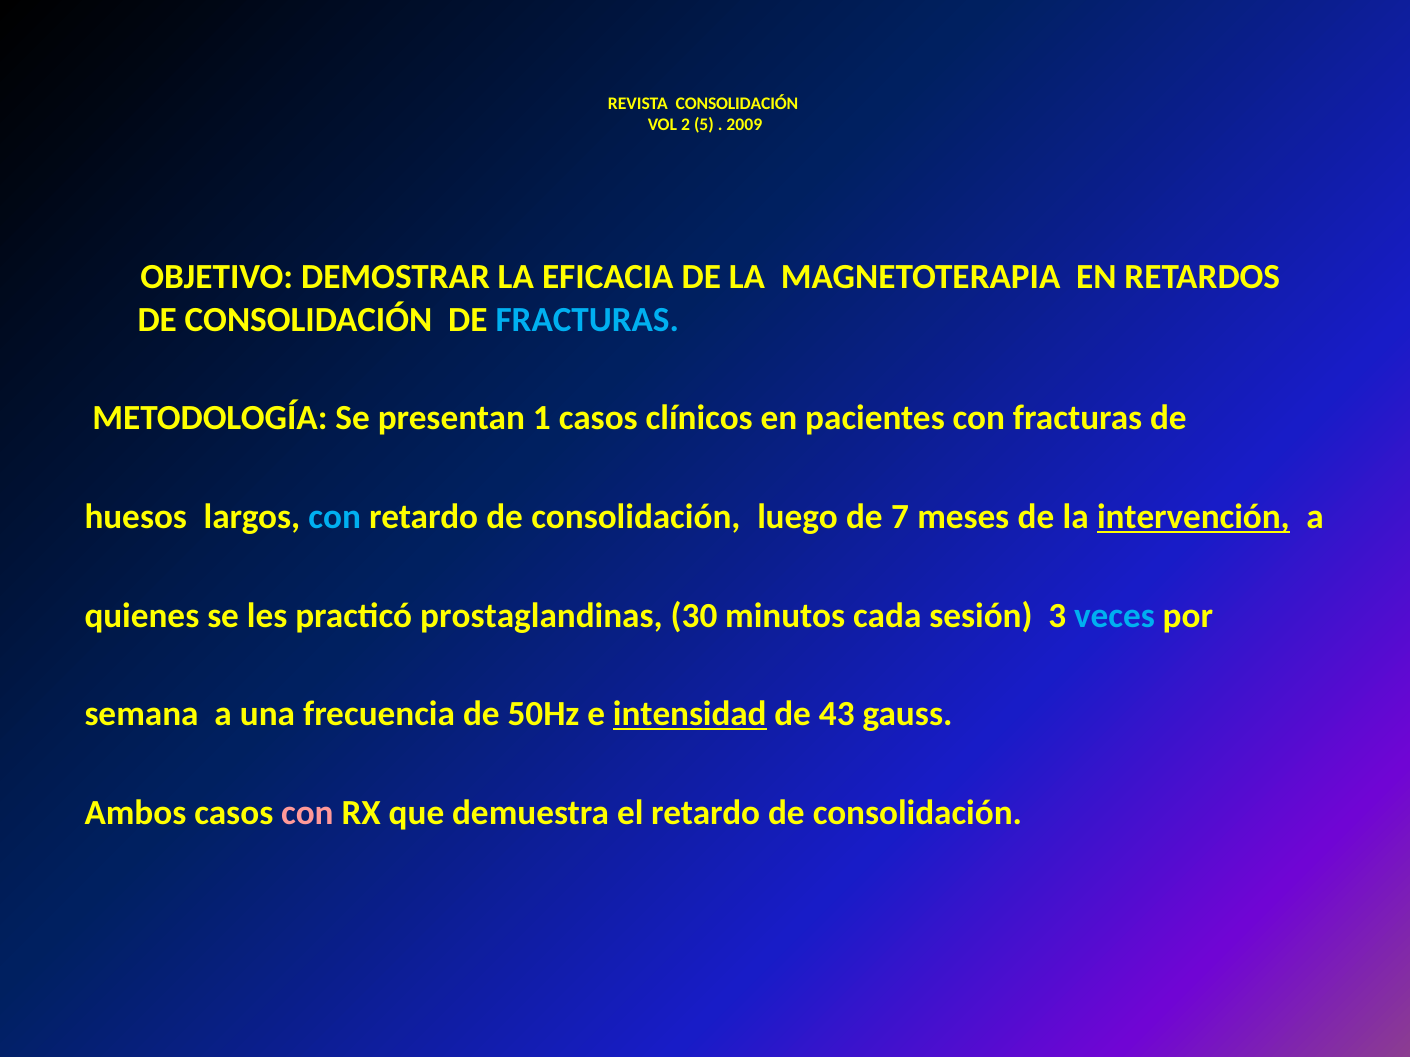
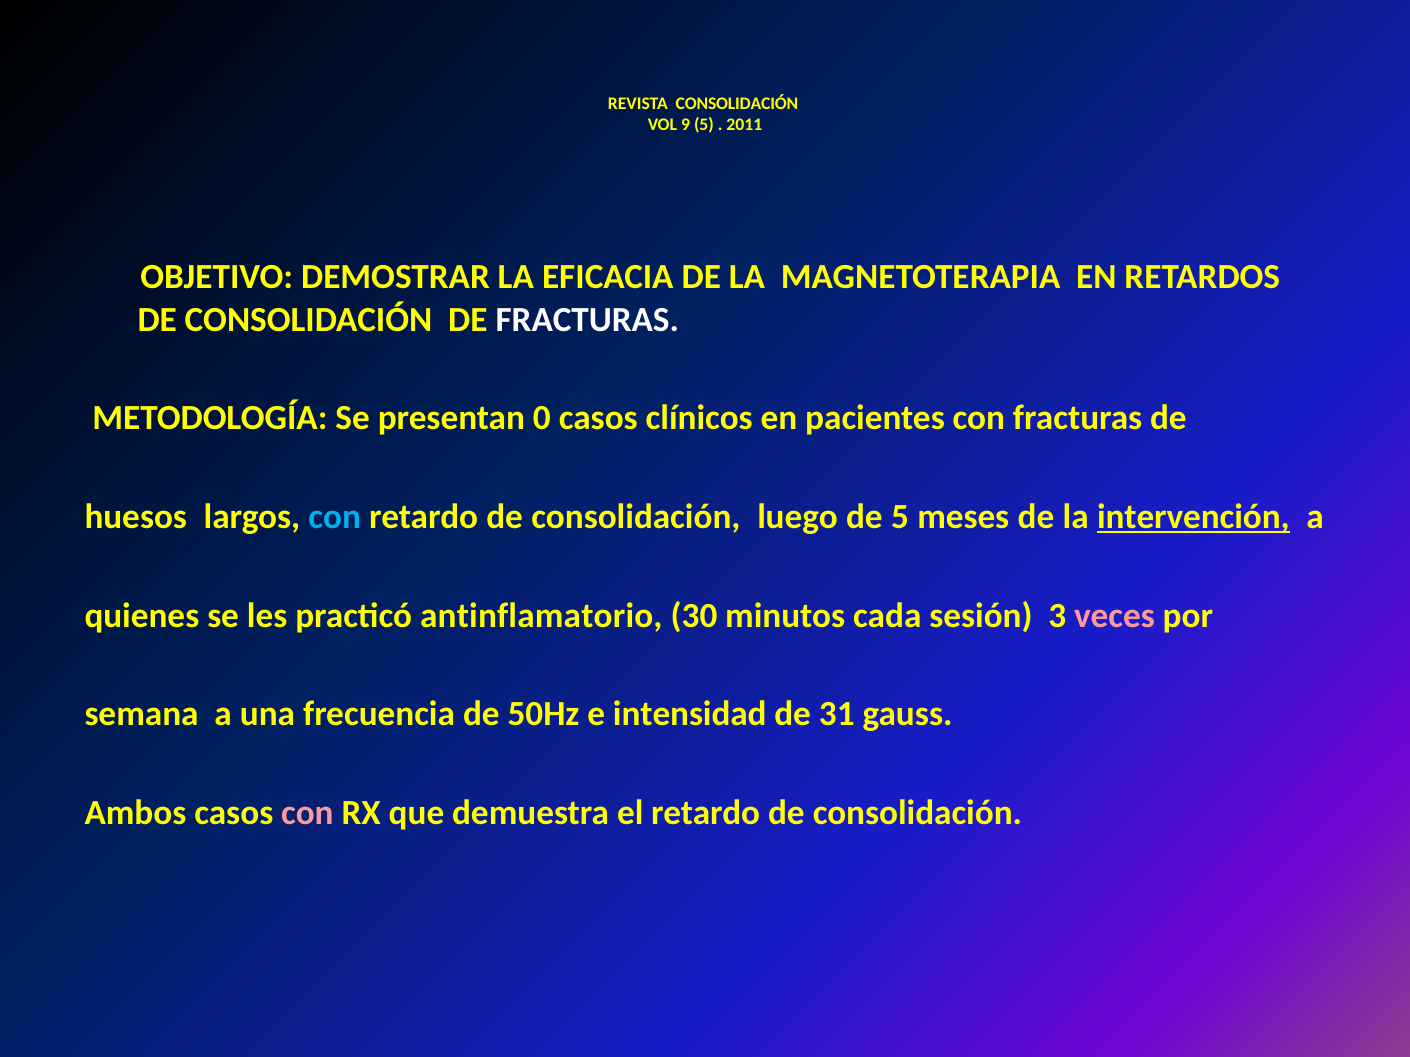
2: 2 -> 9 (686, 125)
2009: 2009 -> 2011 (744, 125)
FRACTURAS colour: light blue -> white (587, 320)
1: 1 -> 0 (542, 418)
de 7: 7 -> 5 (900, 517)
prostaglandinas: prostaglandinas -> antinflamatorio (541, 616)
veces colour: light blue -> pink (1114, 616)
intensidad underline: present -> none (690, 715)
43: 43 -> 31 (837, 715)
